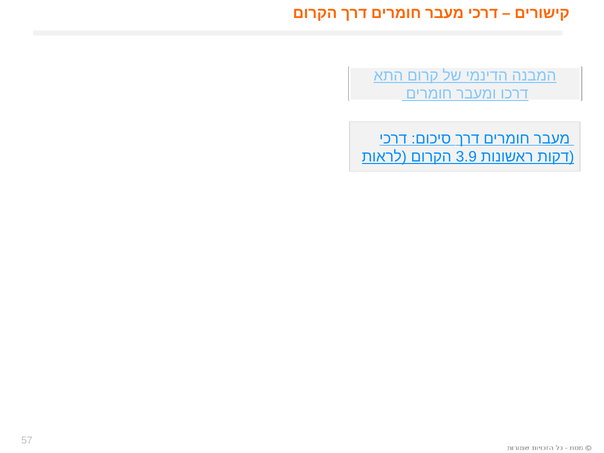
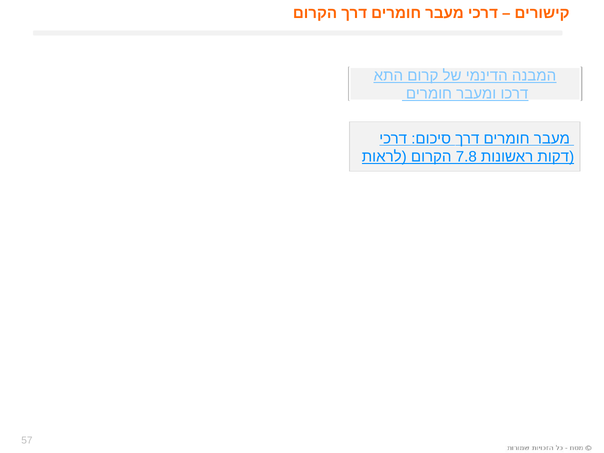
3.9: 3.9 -> 7.8 (466, 157)
